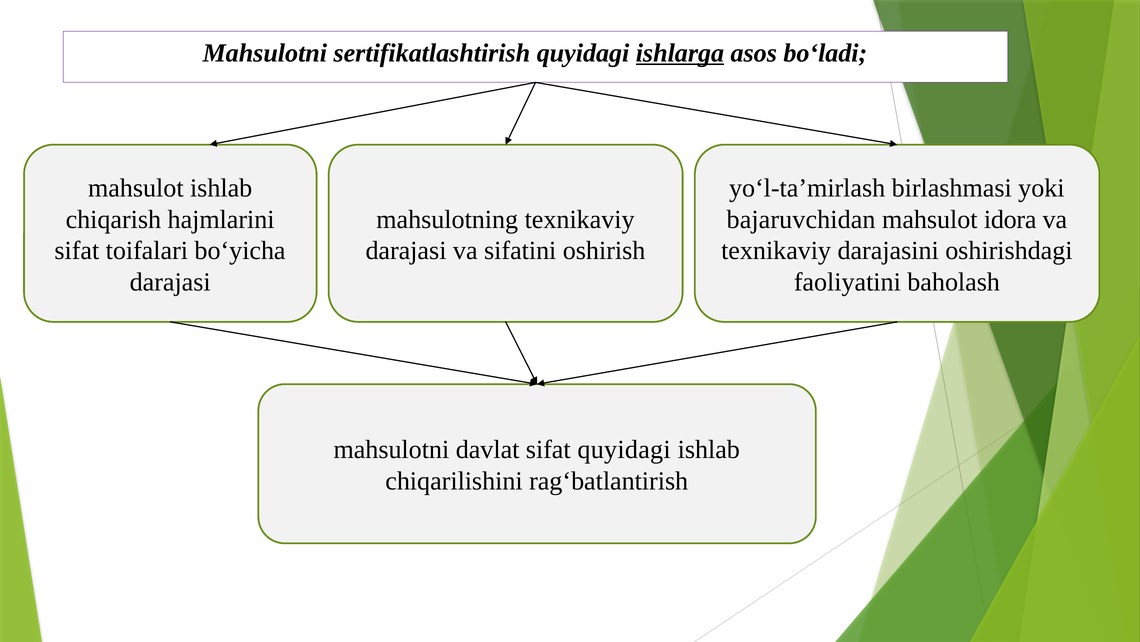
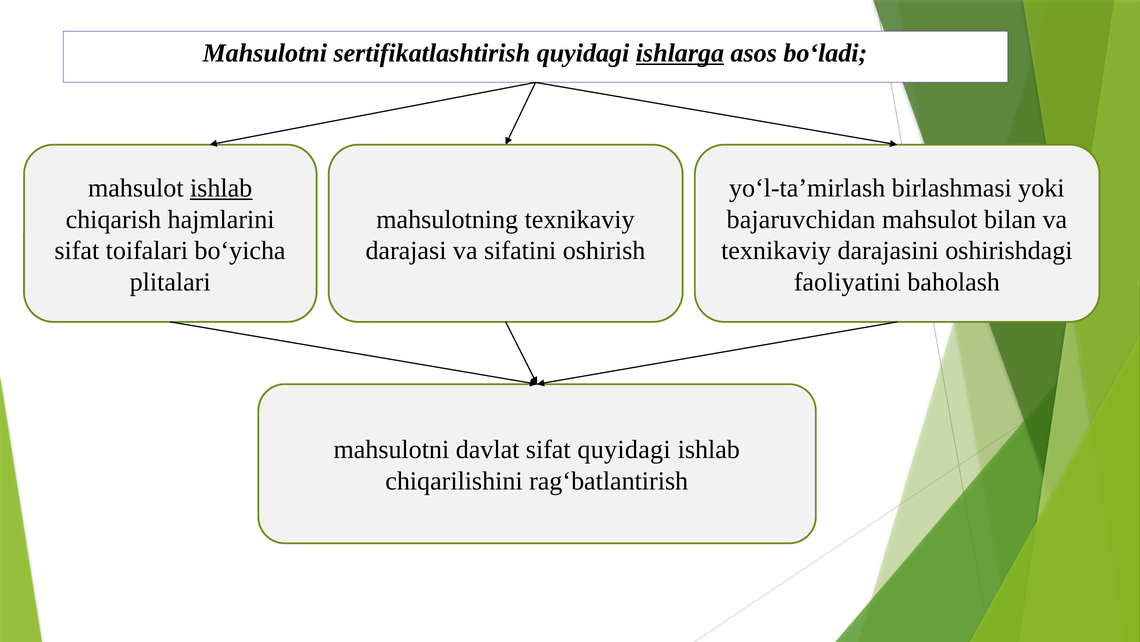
ishlab underline: none -> present (221, 188)
idora: idora -> bilan (1010, 219)
darajasi: darajasi -> plitalari (170, 282)
